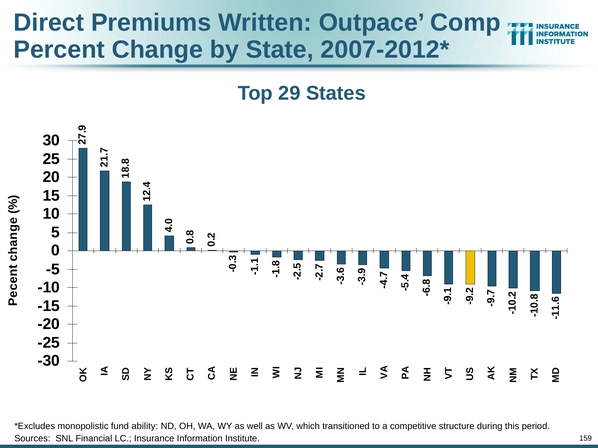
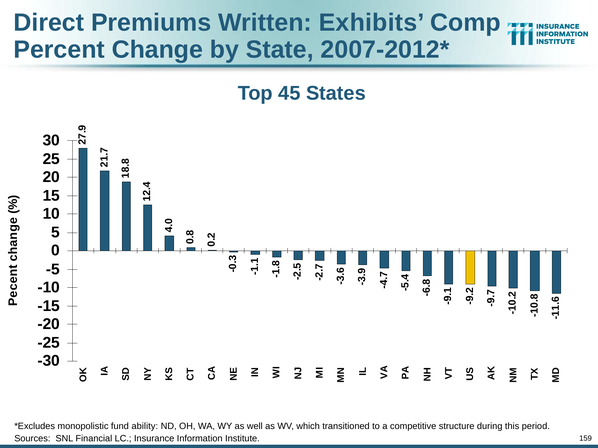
Outpace: Outpace -> Exhibits (372, 23)
29: 29 -> 45 (289, 93)
